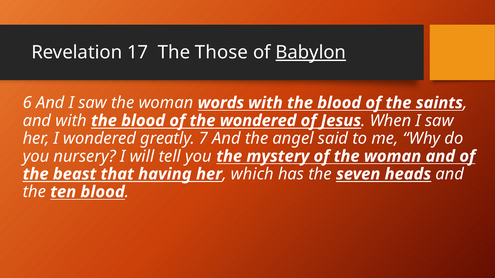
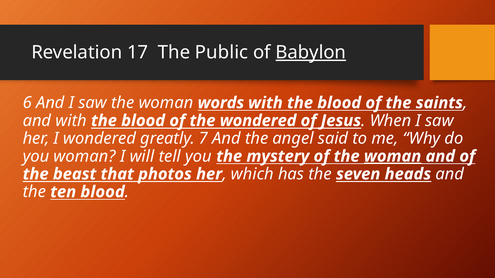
Those: Those -> Public (222, 52)
you nursery: nursery -> woman (85, 156)
woman underline: none -> present (393, 156)
having: having -> photos (165, 174)
